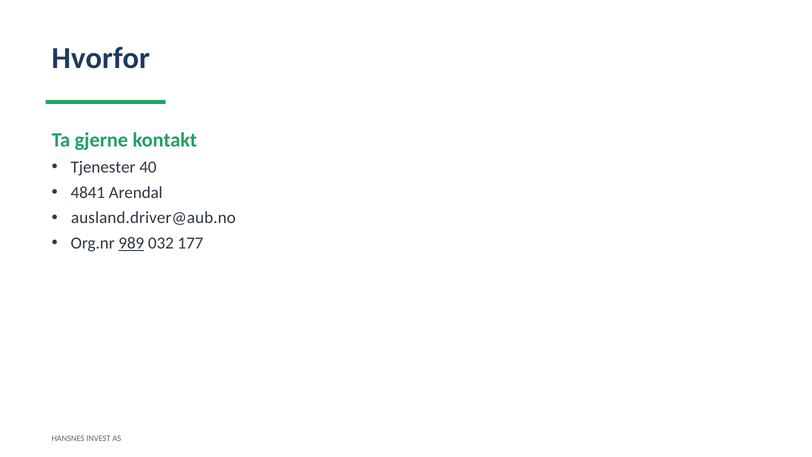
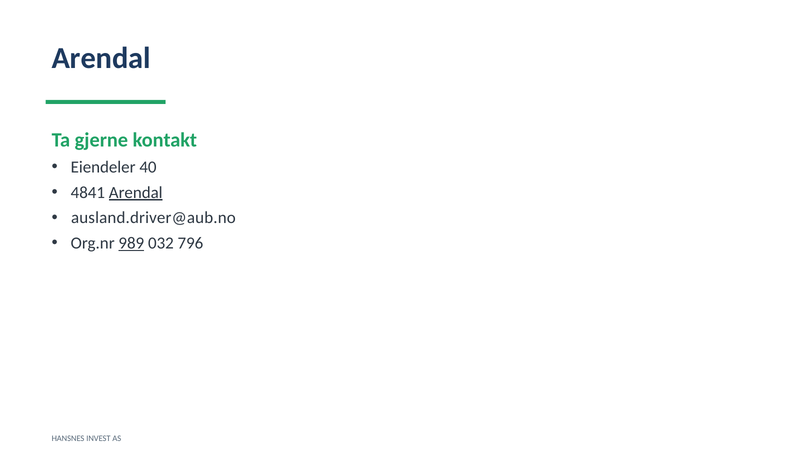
Hvorfor: Hvorfor -> Arendal (101, 58)
Tjenester: Tjenester -> Eiendeler (103, 167)
Arendal underline: none -> present (136, 192)
177: 177 -> 796 (190, 243)
